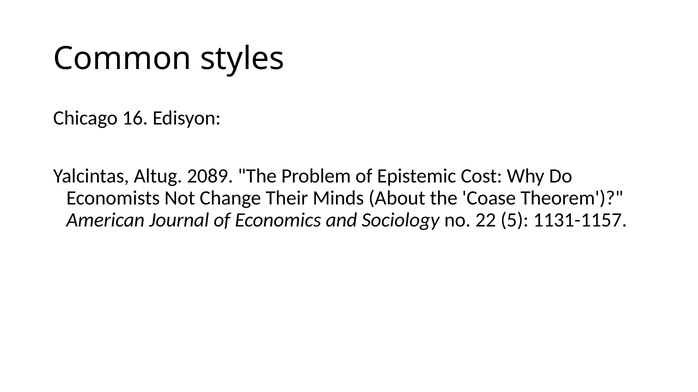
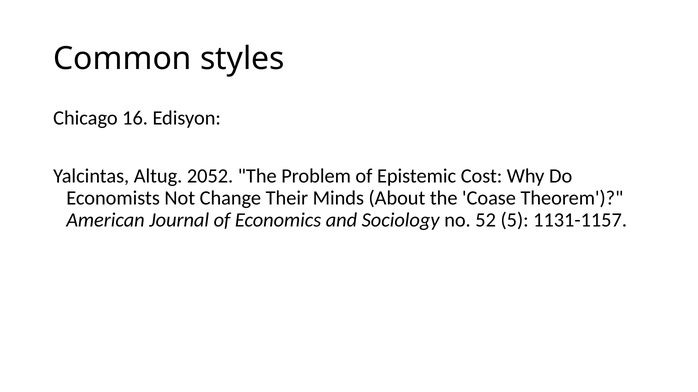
2089: 2089 -> 2052 (210, 177)
22: 22 -> 52 (486, 221)
